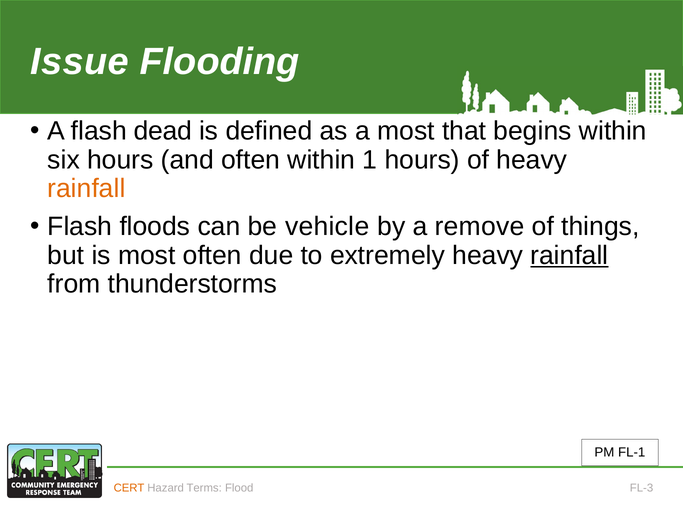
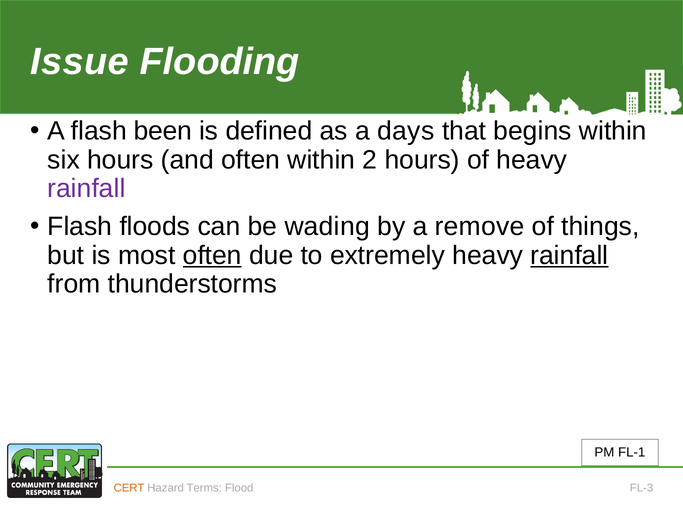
dead: dead -> been (163, 131)
a most: most -> days (406, 131)
1: 1 -> 2 (370, 160)
rainfall colour: orange -> purple (86, 189)
vehicle: vehicle -> wading (327, 227)
often underline: none -> present (212, 256)
